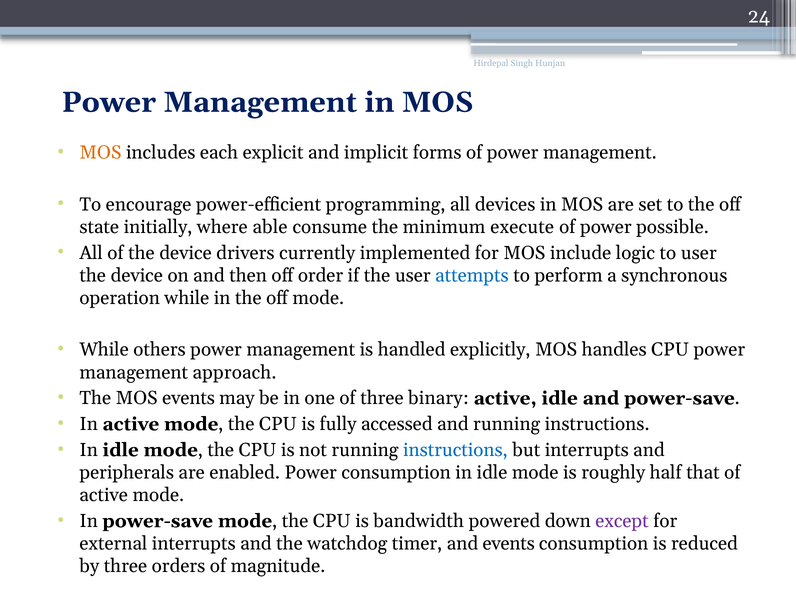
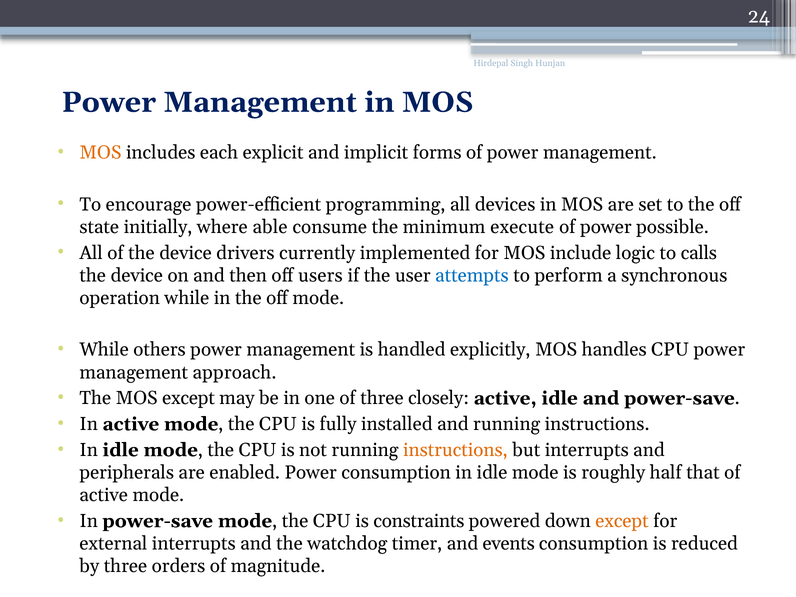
to user: user -> calls (699, 253)
order: order -> users (320, 275)
MOS events: events -> except (189, 398)
binary: binary -> closely (439, 398)
accessed: accessed -> installed (397, 424)
instructions colour: blue -> orange (455, 450)
bandwidth: bandwidth -> constraints (419, 521)
except colour: purple -> orange (622, 521)
